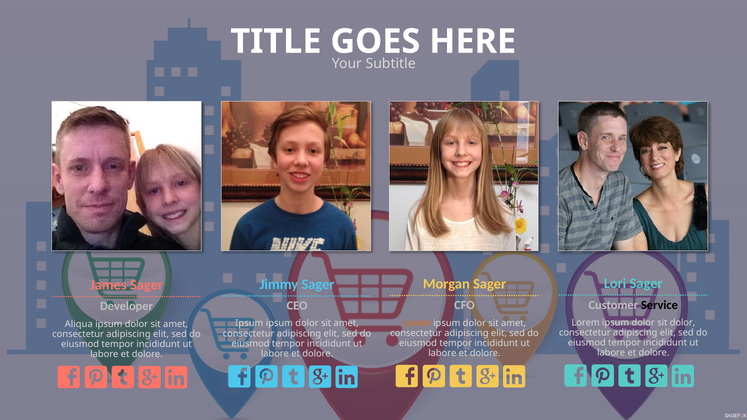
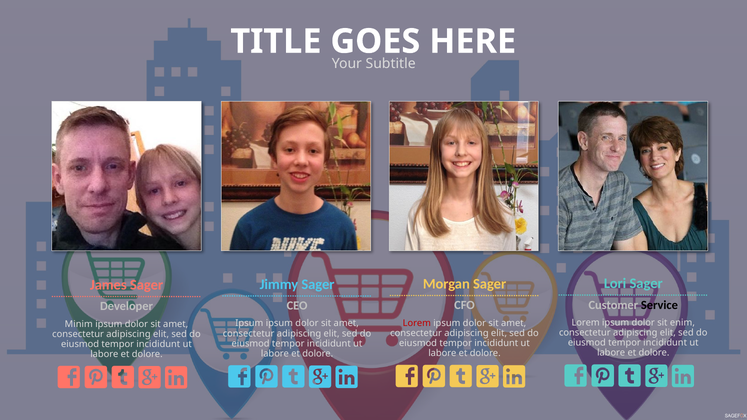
sit dolor: dolor -> enim (682, 323)
Lorem colour: orange -> red (417, 323)
Aliqua: Aliqua -> Minim (79, 324)
